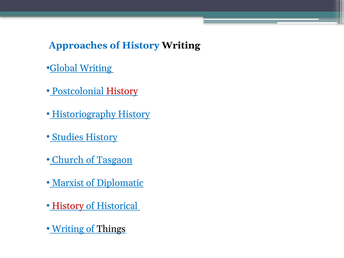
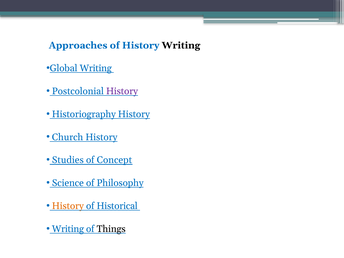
History colour: red -> purple (122, 91)
Studies: Studies -> Church (68, 137)
Church: Church -> Studies (68, 160)
Tasgaon: Tasgaon -> Concept (114, 160)
Marxist: Marxist -> Science (68, 183)
Diplomatic: Diplomatic -> Philosophy (120, 183)
History colour: red -> orange (68, 206)
